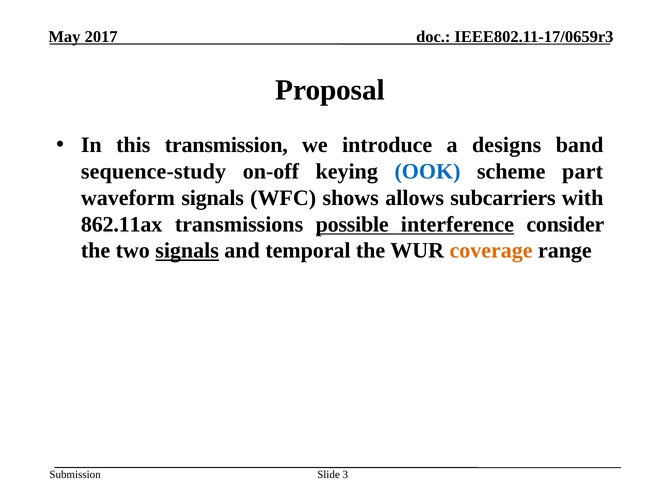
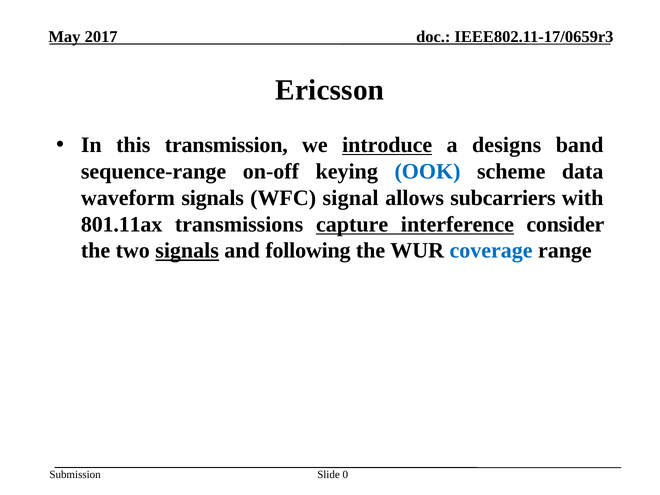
Proposal: Proposal -> Ericsson (330, 90)
introduce underline: none -> present (387, 145)
sequence-study: sequence-study -> sequence-range (154, 171)
part: part -> data (583, 171)
shows: shows -> signal (351, 198)
862.11ax: 862.11ax -> 801.11ax (122, 224)
possible: possible -> capture (352, 224)
temporal: temporal -> following (308, 251)
coverage colour: orange -> blue (491, 251)
3: 3 -> 0 (345, 475)
